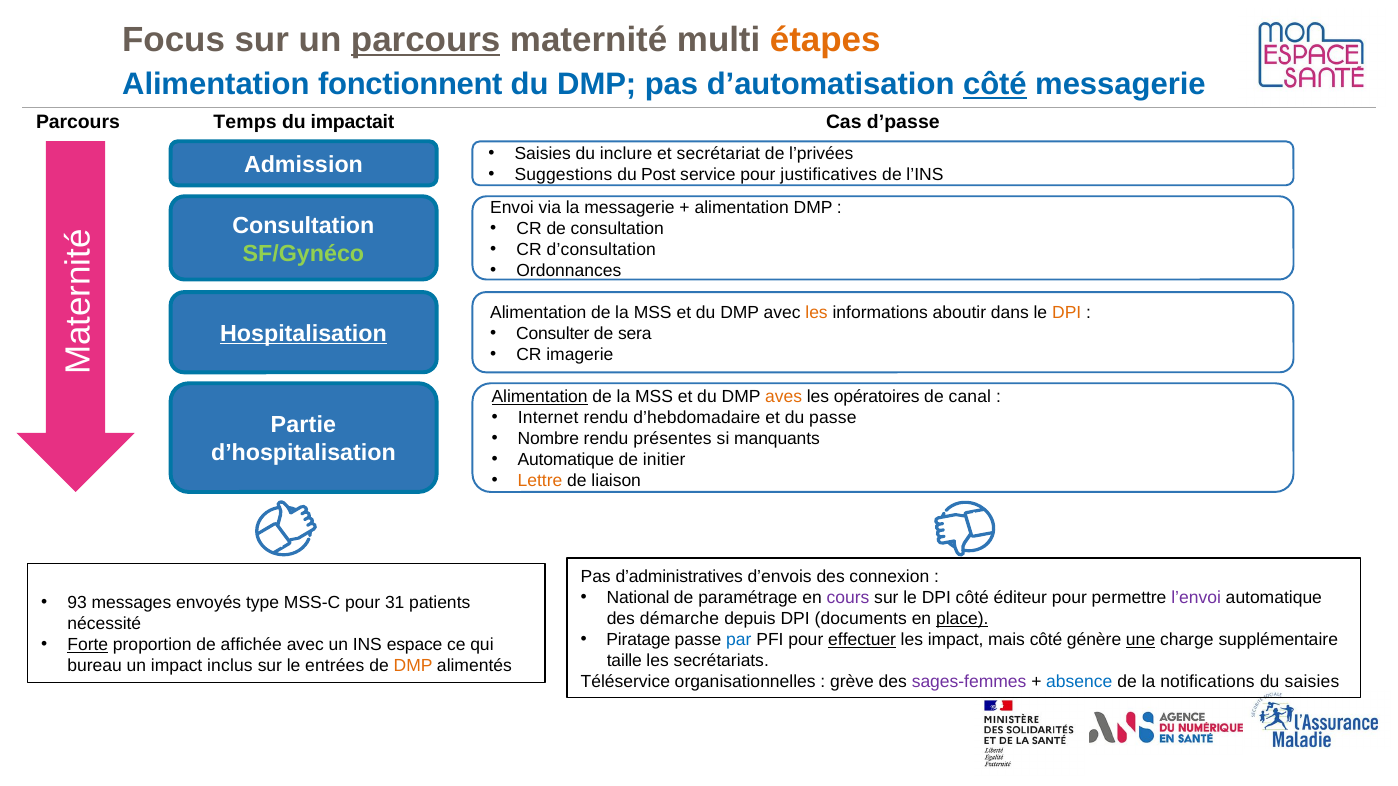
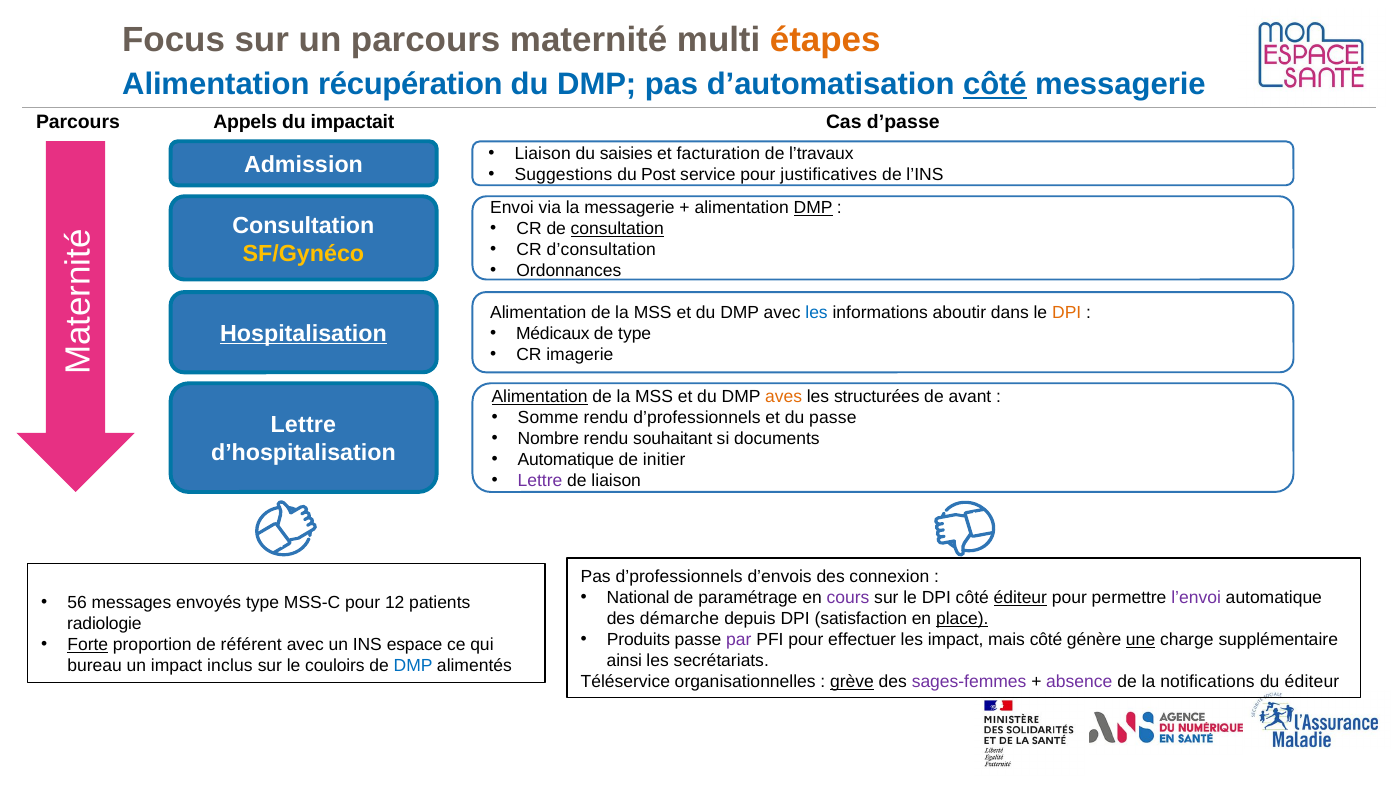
parcours underline: present -> none (426, 40)
fonctionnent: fonctionnent -> récupération (410, 85)
Temps: Temps -> Appels (245, 122)
Saisies: Saisies -> Liaison (543, 154)
inclure: inclure -> saisies (626, 154)
secrétariat: secrétariat -> facturation (718, 154)
l’privées: l’privées -> l’travaux (821, 154)
DMP underline: none -> present (813, 208)
consultation underline: none -> present (617, 229)
SF/Gynéco colour: light green -> yellow (303, 254)
les colour: orange -> blue (817, 313)
Consulter: Consulter -> Médicaux (553, 334)
de sera: sera -> type (635, 334)
opératoires: opératoires -> structurées (877, 397)
canal: canal -> avant (970, 397)
Internet: Internet -> Somme (548, 418)
rendu d’hebdomadaire: d’hebdomadaire -> d’professionnels (697, 418)
Partie: Partie -> Lettre (303, 425)
présentes: présentes -> souhaitant (673, 439)
manquants: manquants -> documents (777, 439)
Lettre colour: orange -> purple (540, 481)
Pas d’administratives: d’administratives -> d’professionnels (679, 577)
éditeur underline: none -> present (1020, 598)
93: 93 -> 56 (77, 603)
31: 31 -> 12 (395, 603)
documents: documents -> satisfaction (861, 619)
nécessité: nécessité -> radiologie (104, 624)
Piratage: Piratage -> Produits (638, 640)
par colour: blue -> purple (739, 640)
effectuer underline: present -> none (862, 640)
affichée: affichée -> référent (251, 645)
taille: taille -> ainsi (624, 661)
entrées: entrées -> couloirs (335, 666)
DMP colour: orange -> blue (413, 666)
grève underline: none -> present (852, 682)
absence colour: blue -> purple (1079, 682)
du saisies: saisies -> éditeur (1312, 682)
